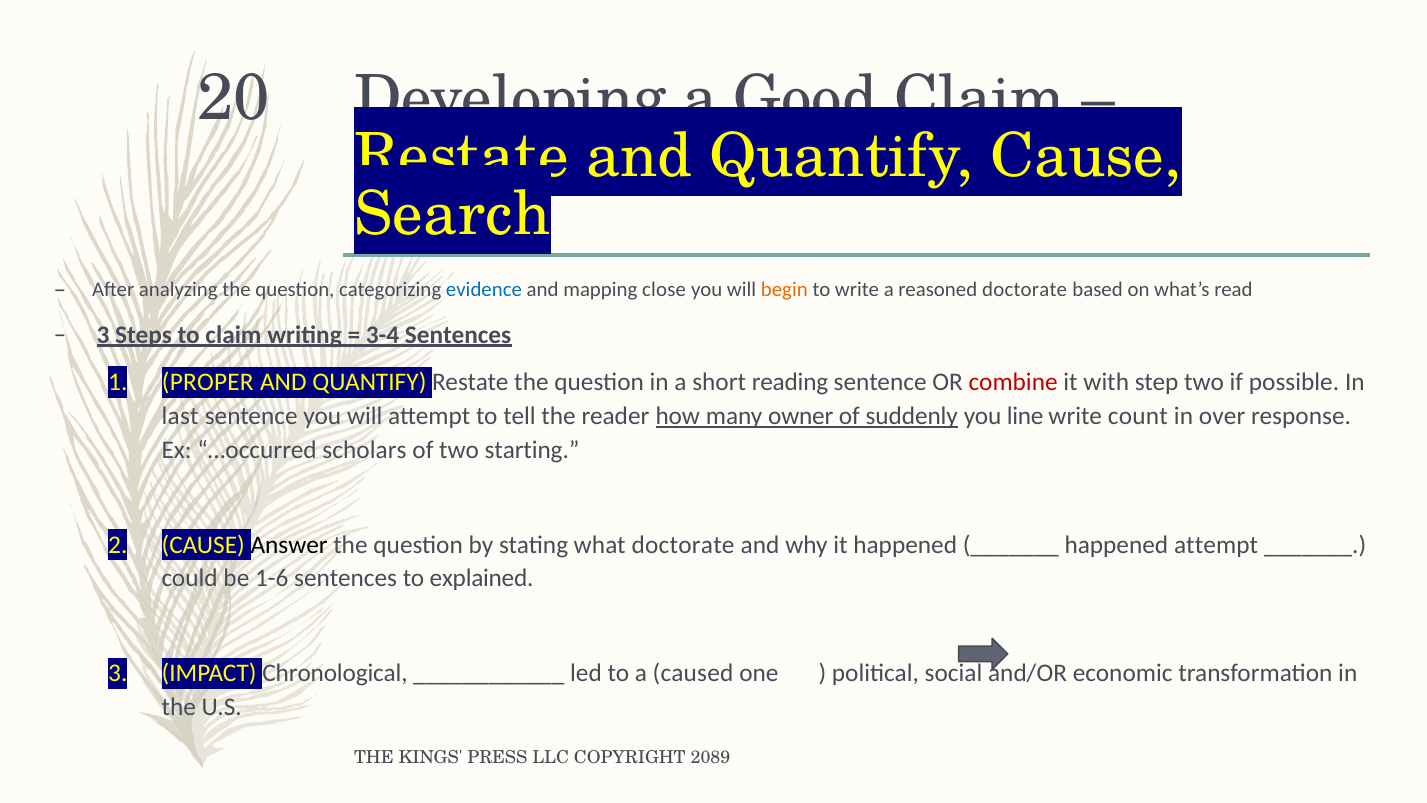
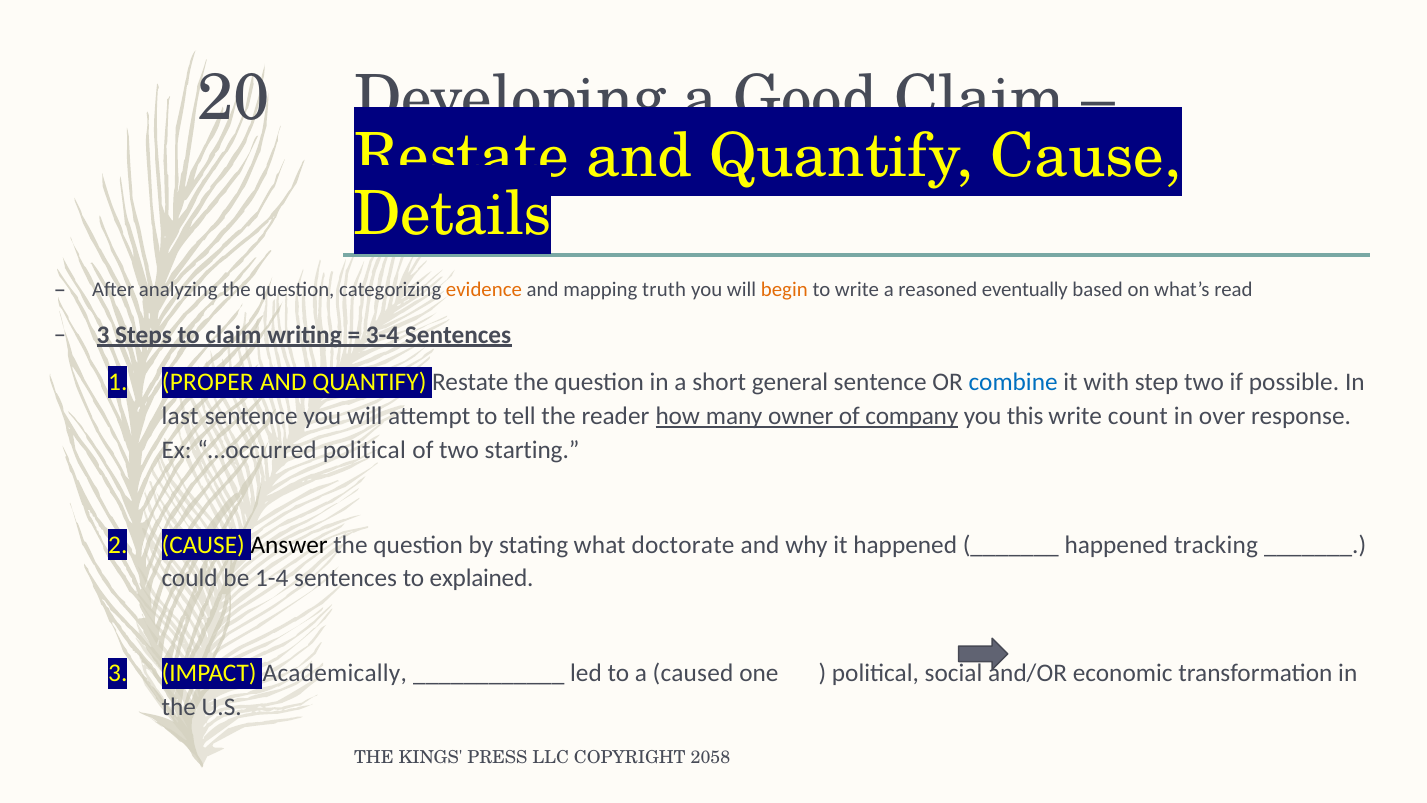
Search: Search -> Details (453, 214)
evidence colour: blue -> orange (484, 290)
close: close -> truth (664, 290)
reasoned doctorate: doctorate -> eventually (1025, 290)
reading: reading -> general (790, 382)
combine colour: red -> blue (1013, 382)
suddenly: suddenly -> company (912, 416)
line: line -> this (1025, 416)
…occurred scholars: scholars -> political (364, 450)
happened attempt: attempt -> tracking (1216, 545)
1-6: 1-6 -> 1-4 (272, 578)
Chronological: Chronological -> Academically (335, 673)
2089: 2089 -> 2058 (710, 757)
